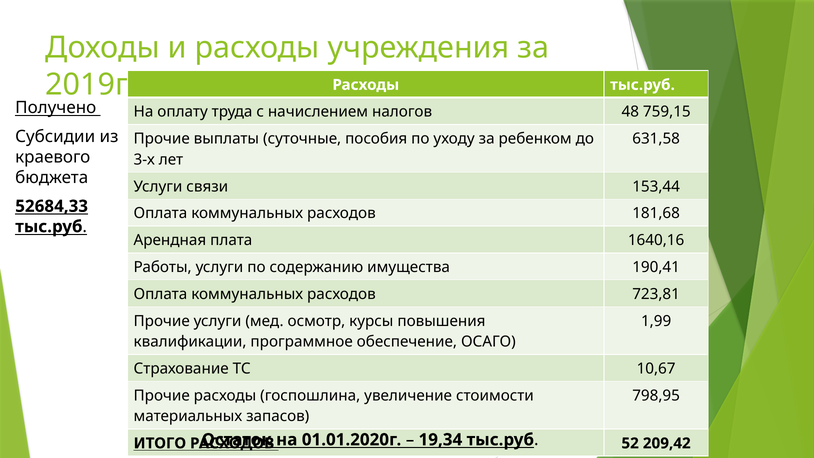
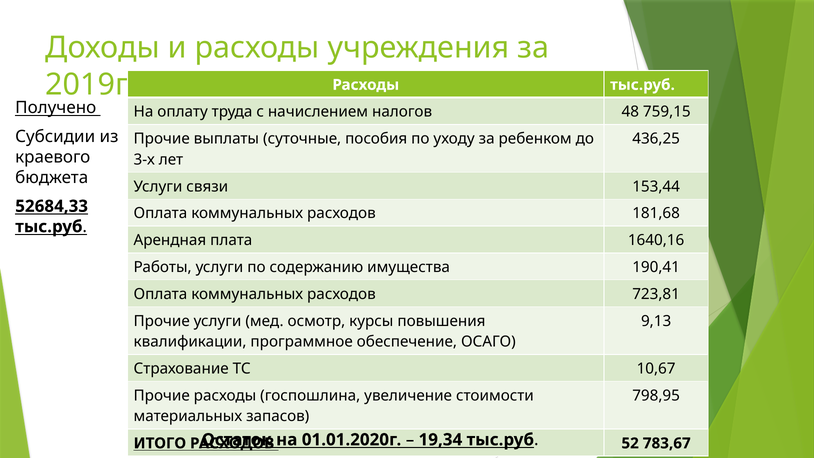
631,58: 631,58 -> 436,25 (656, 139)
1,99: 1,99 -> 9,13 (656, 321)
209,42: 209,42 -> 783,67 (667, 443)
